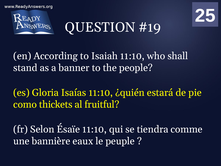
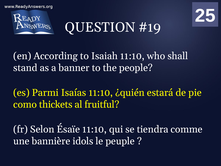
Gloria: Gloria -> Parmi (45, 93)
eaux: eaux -> idols (83, 141)
